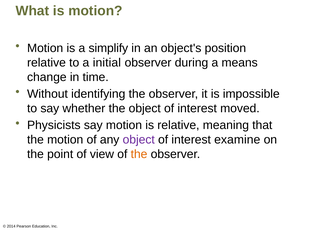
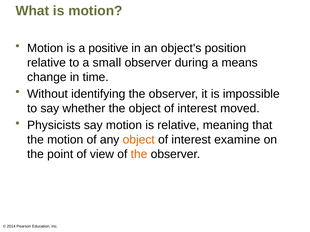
simplify: simplify -> positive (108, 48)
initial: initial -> small (107, 63)
object colour: purple -> orange (139, 140)
